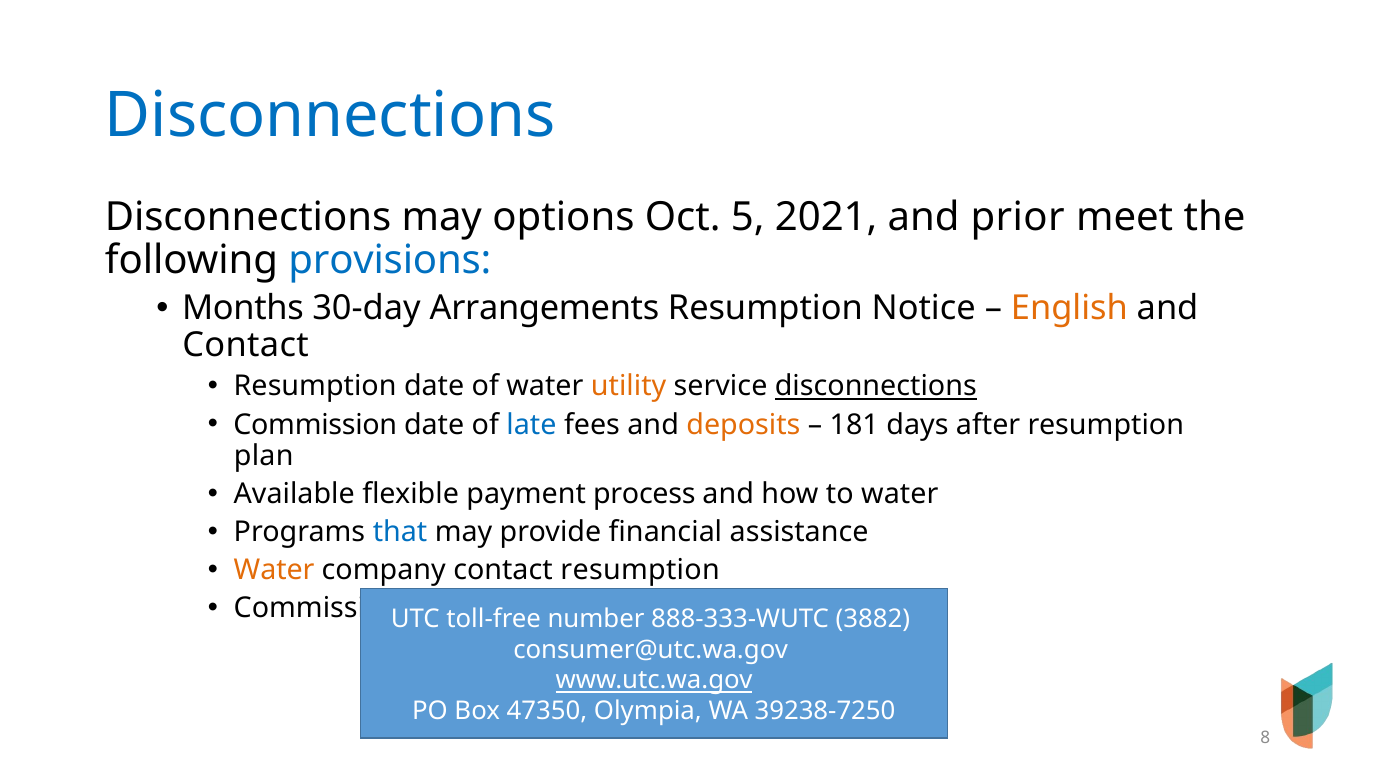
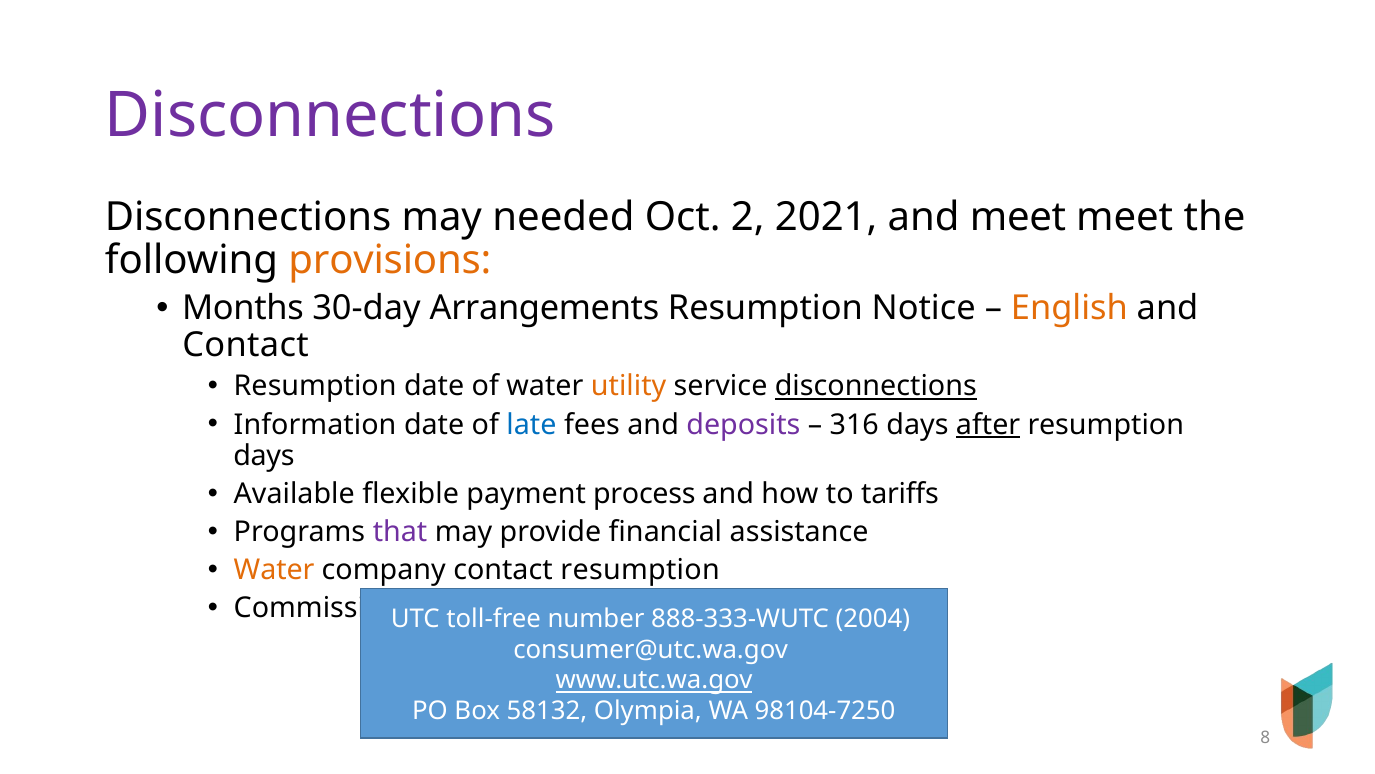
Disconnections colour: blue -> purple (330, 116)
options: options -> needed (563, 217)
5: 5 -> 2 (748, 217)
and prior: prior -> meet (1018, 217)
provisions colour: blue -> orange (390, 260)
Commission: Commission -> Information (315, 424)
deposits colour: orange -> purple (743, 424)
181: 181 -> 316 (854, 424)
after underline: none -> present (988, 424)
plan: plan -> days (264, 455)
to water: water -> tariffs (900, 493)
that colour: blue -> purple (400, 531)
3882: 3882 -> 2004 (873, 618)
47350: 47350 -> 58132 (547, 711)
39238-7250: 39238-7250 -> 98104-7250 (825, 711)
